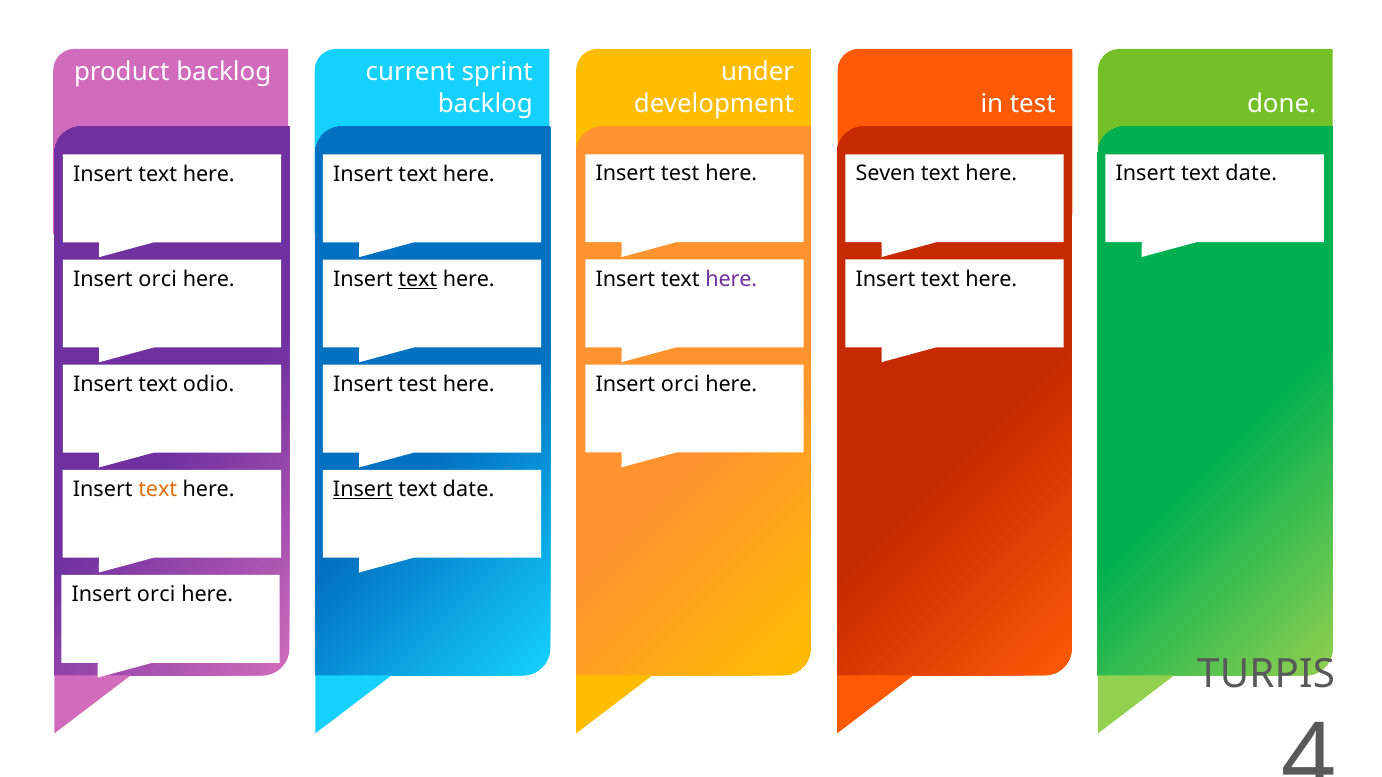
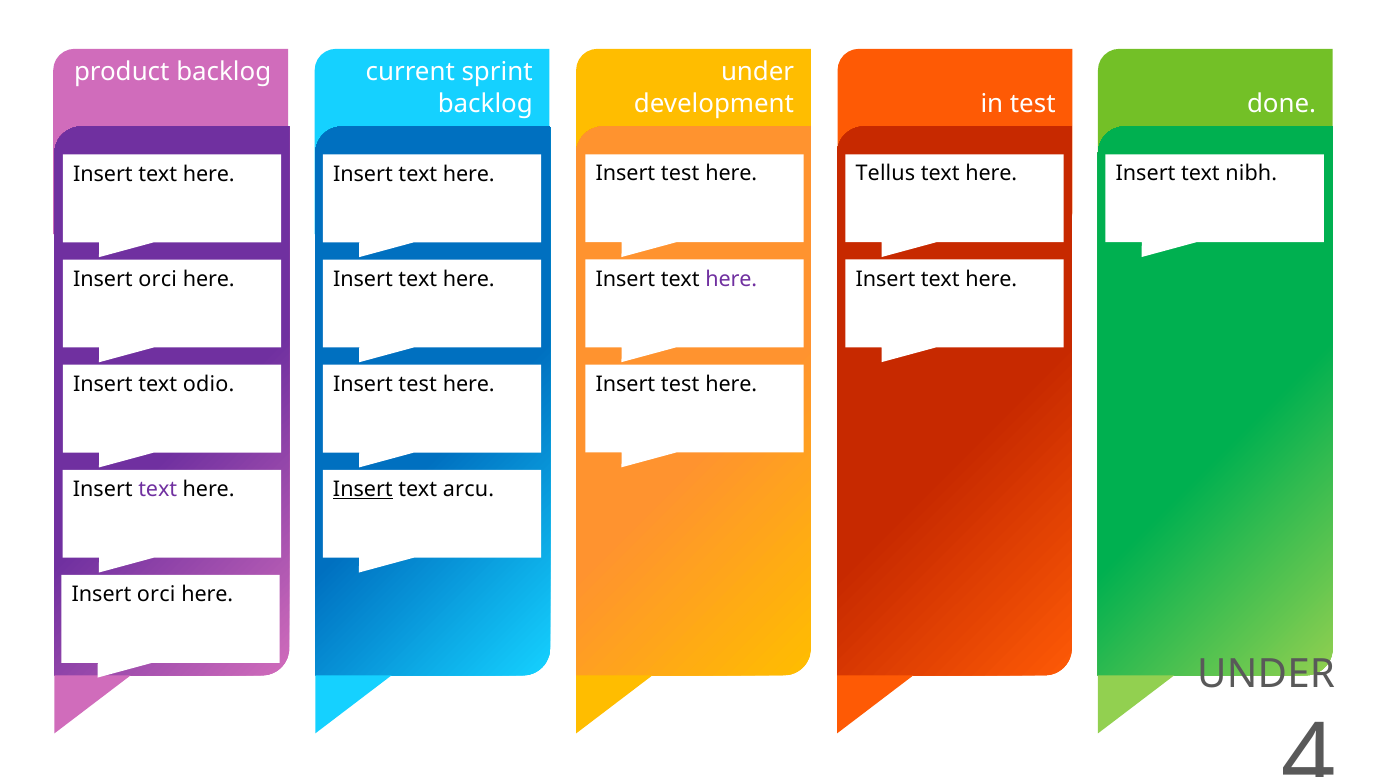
Seven: Seven -> Tellus (885, 174)
date: date -> nibh (1251, 174)
text underline: present -> none (418, 279)
orci: orci -> test (680, 384)
text colour: orange -> purple (158, 490)
date: date -> arcu (469, 490)
TURPIS: TURPIS -> UNDER (1266, 674)
